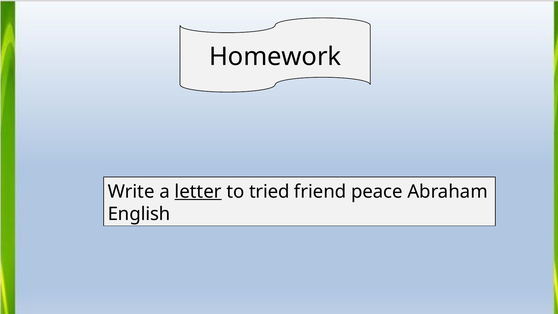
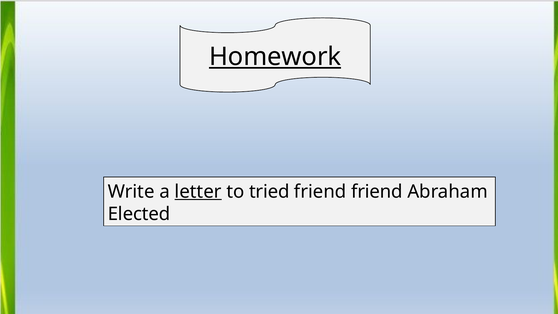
Homework underline: none -> present (275, 57)
friend peace: peace -> friend (377, 191)
English: English -> Elected (139, 214)
